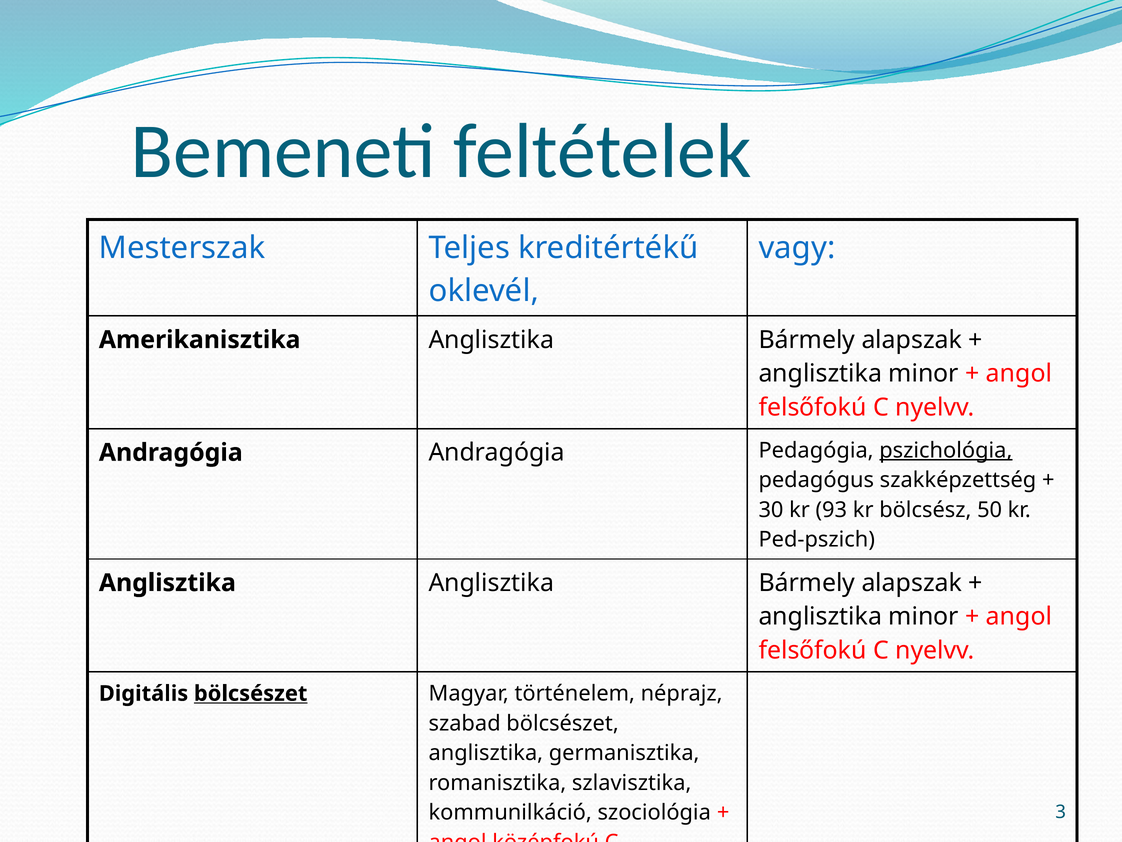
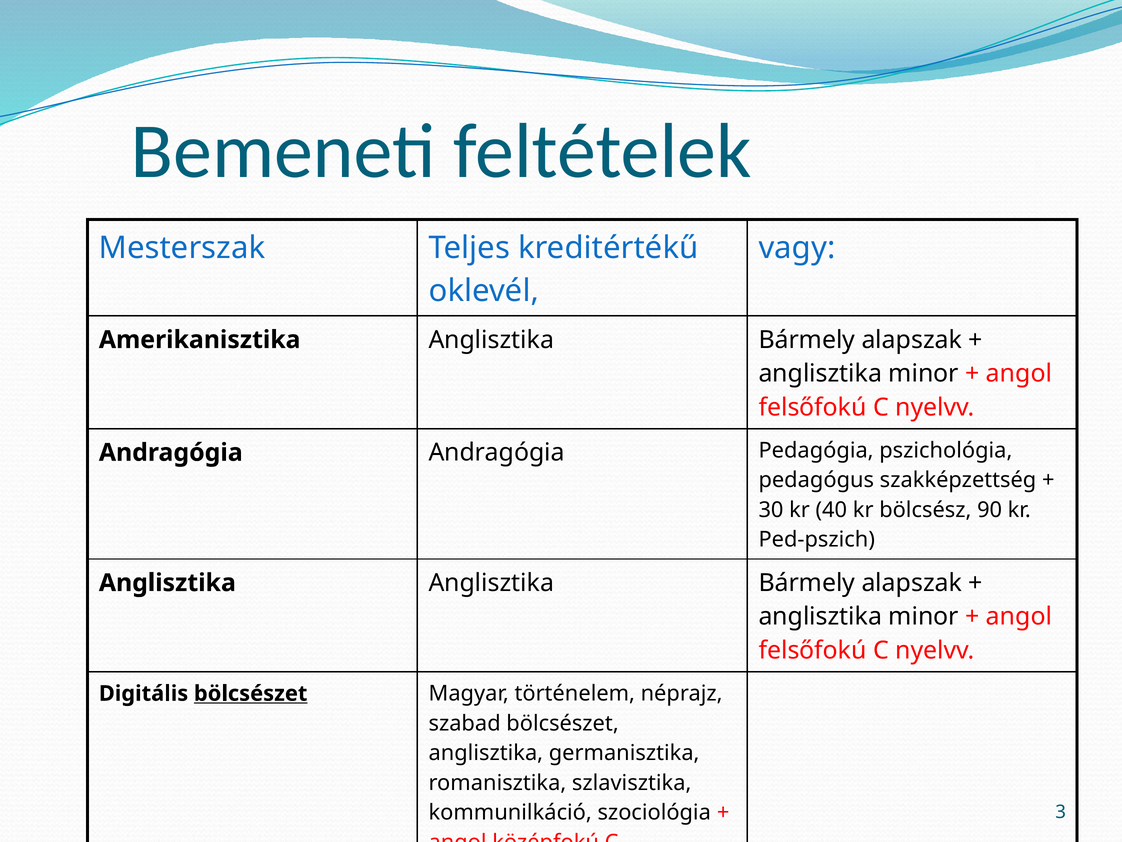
pszichológia underline: present -> none (946, 450)
93: 93 -> 40 (831, 510)
50: 50 -> 90 (990, 510)
